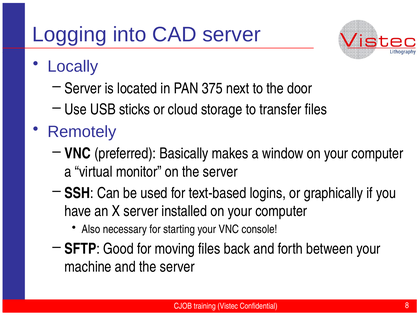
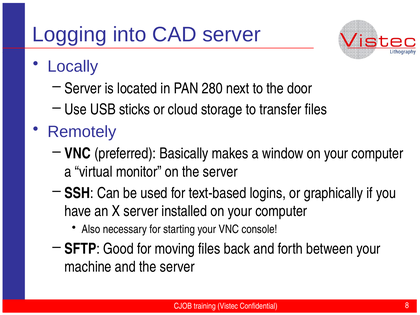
375: 375 -> 280 (212, 88)
